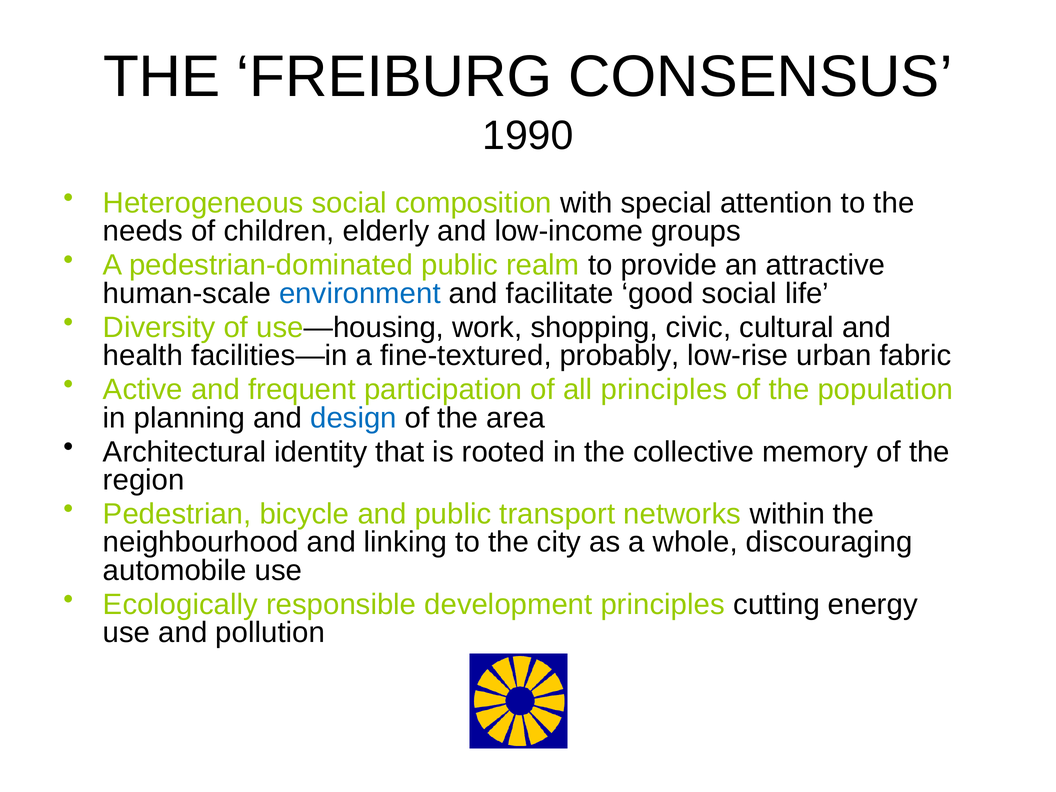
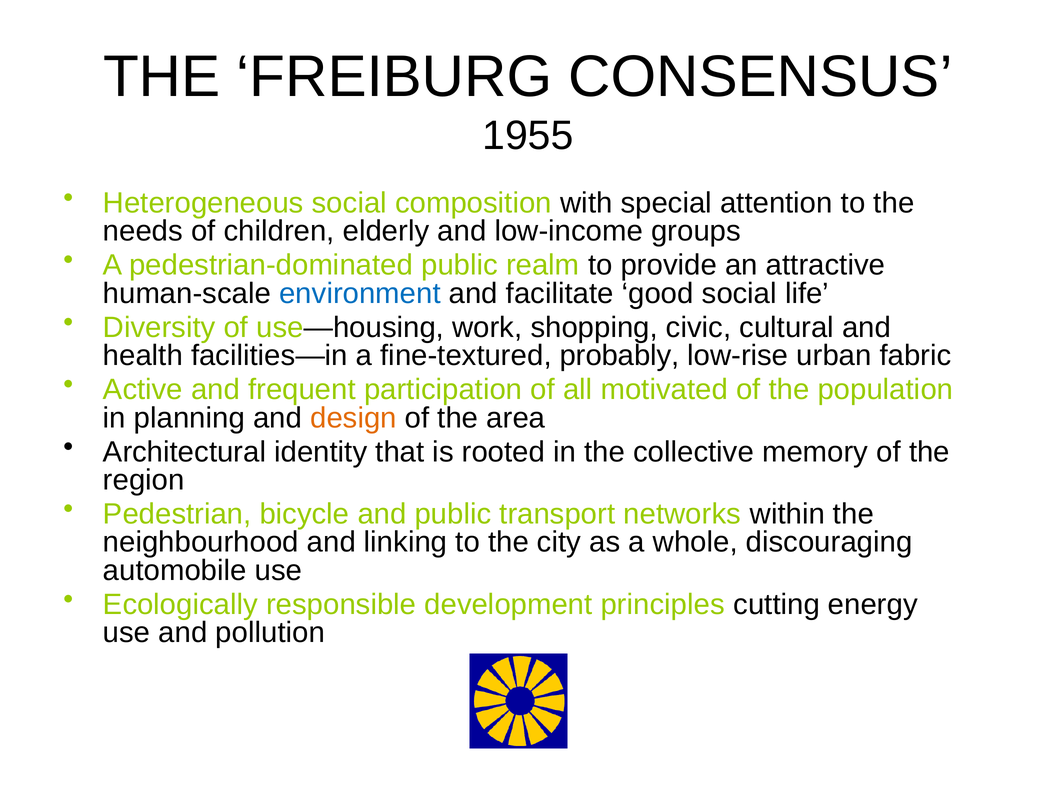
1990: 1990 -> 1955 (528, 136)
all principles: principles -> motivated (664, 390)
design colour: blue -> orange (353, 418)
